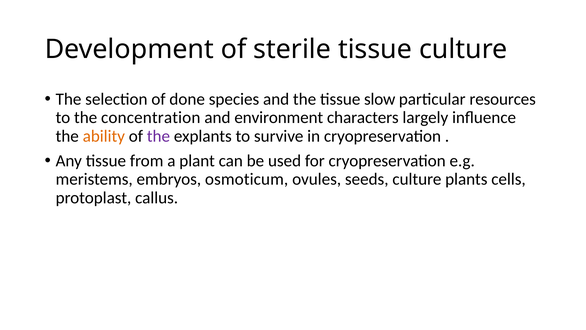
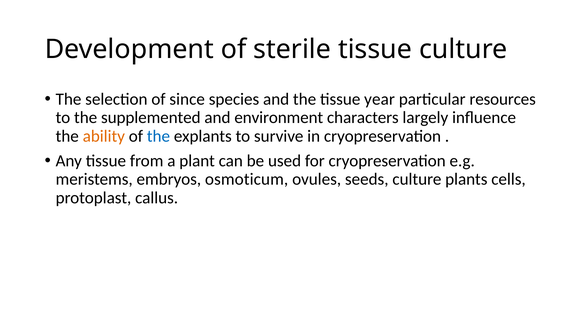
done: done -> since (187, 99)
slow: slow -> year (380, 99)
concentration: concentration -> supplemented (151, 118)
the colour: purple -> blue (158, 136)
